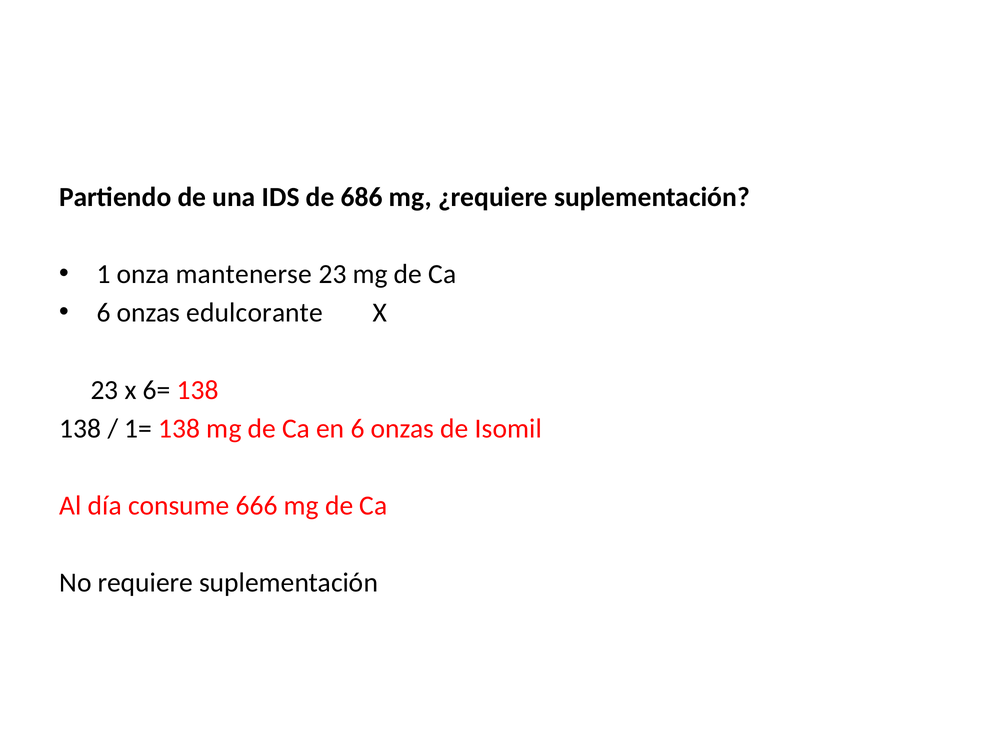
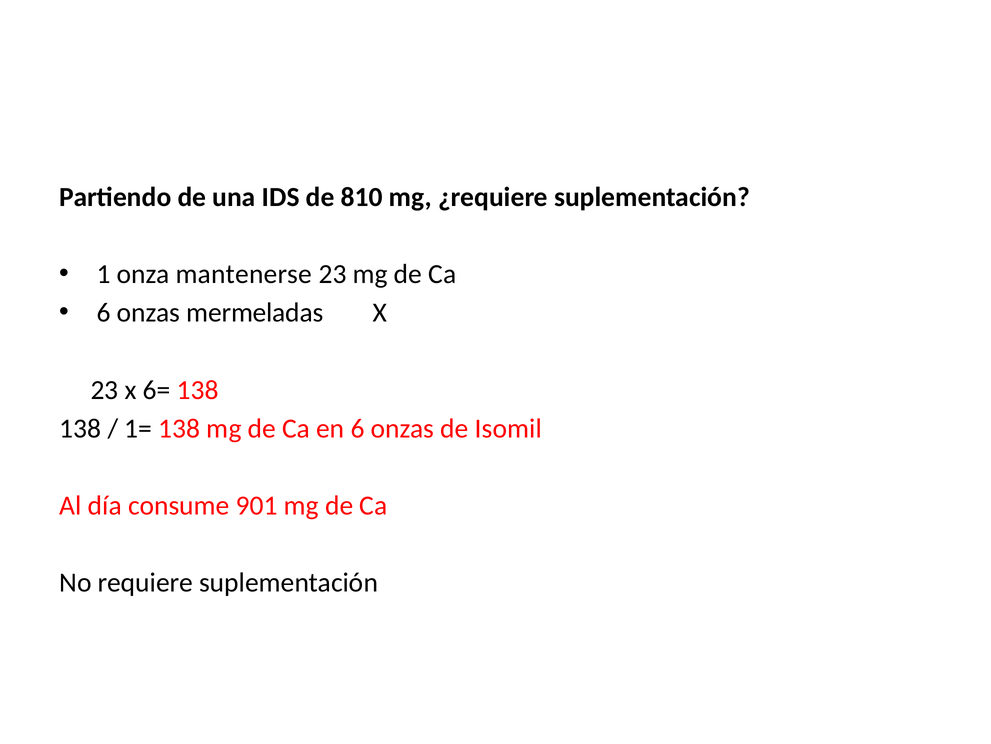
686: 686 -> 810 (362, 197)
edulcorante: edulcorante -> mermeladas (255, 312)
666: 666 -> 901 (257, 505)
